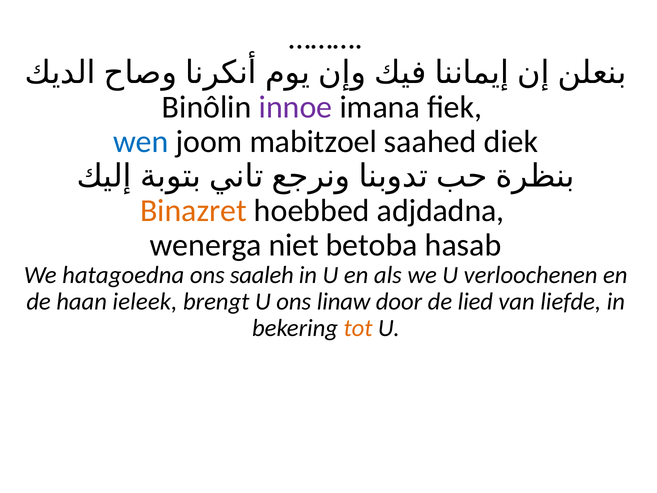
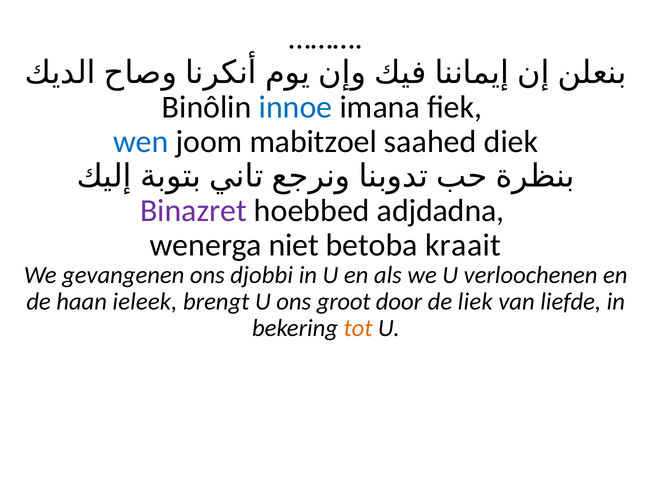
innoe colour: purple -> blue (296, 107)
Binazret colour: orange -> purple (193, 211)
hasab: hasab -> kraait (463, 245)
hatagoedna: hatagoedna -> gevangenen (123, 275)
saaleh: saaleh -> djobbi (262, 275)
linaw: linaw -> groot (344, 302)
lied: lied -> liek (475, 302)
